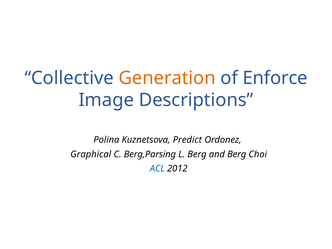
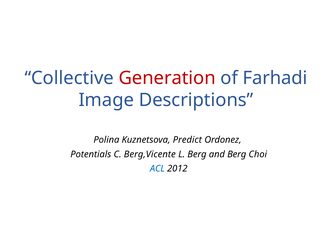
Generation colour: orange -> red (167, 78)
Enforce: Enforce -> Farhadi (275, 78)
Graphical: Graphical -> Potentials (91, 154)
Berg,Parsing: Berg,Parsing -> Berg,Vicente (150, 154)
